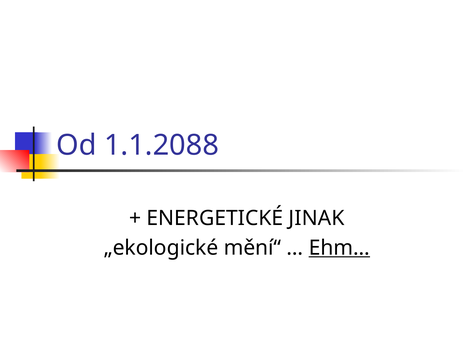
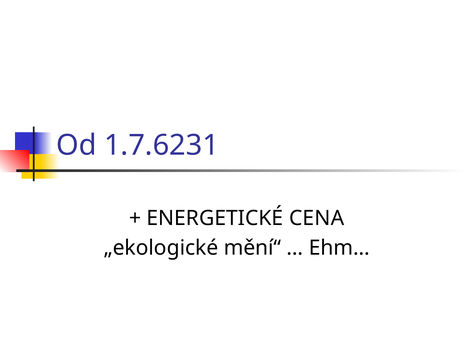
1.1.2088: 1.1.2088 -> 1.7.6231 (161, 145)
JINAK: JINAK -> CENA (317, 218)
Ehm… underline: present -> none (339, 247)
